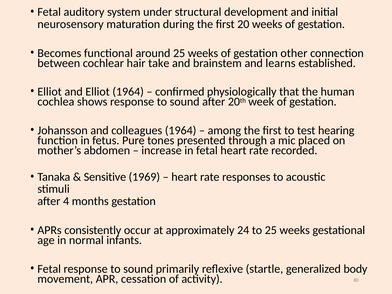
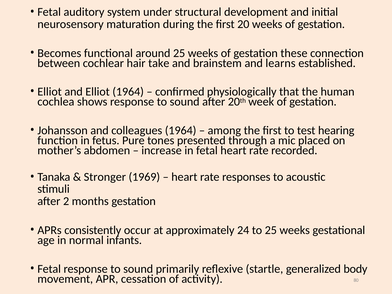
other: other -> these (294, 53)
Sensitive: Sensitive -> Stronger (105, 177)
4: 4 -> 2 (66, 201)
